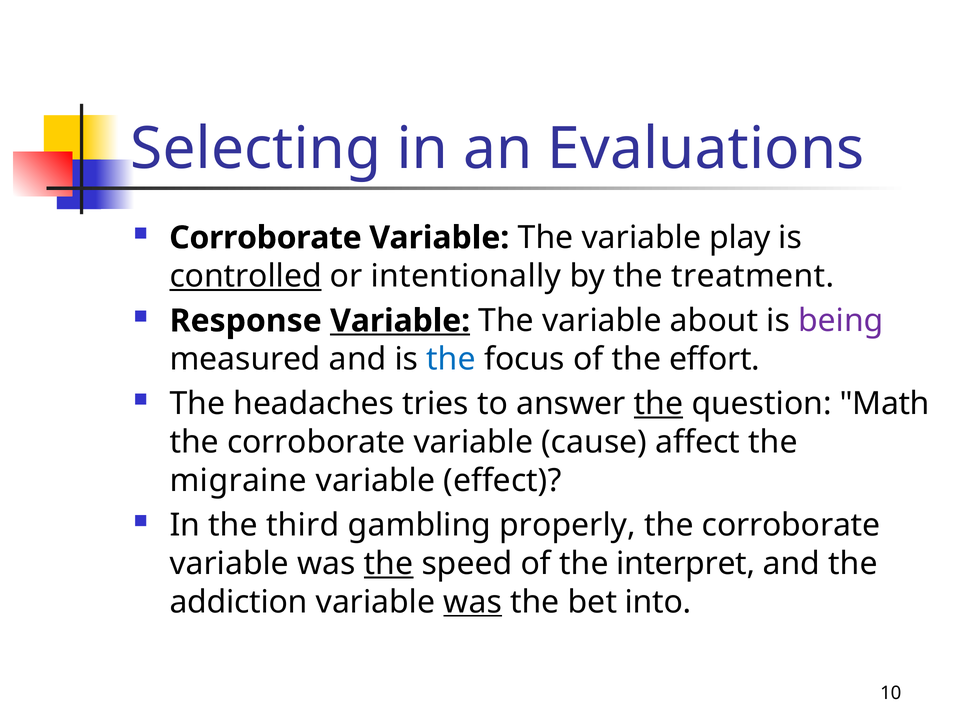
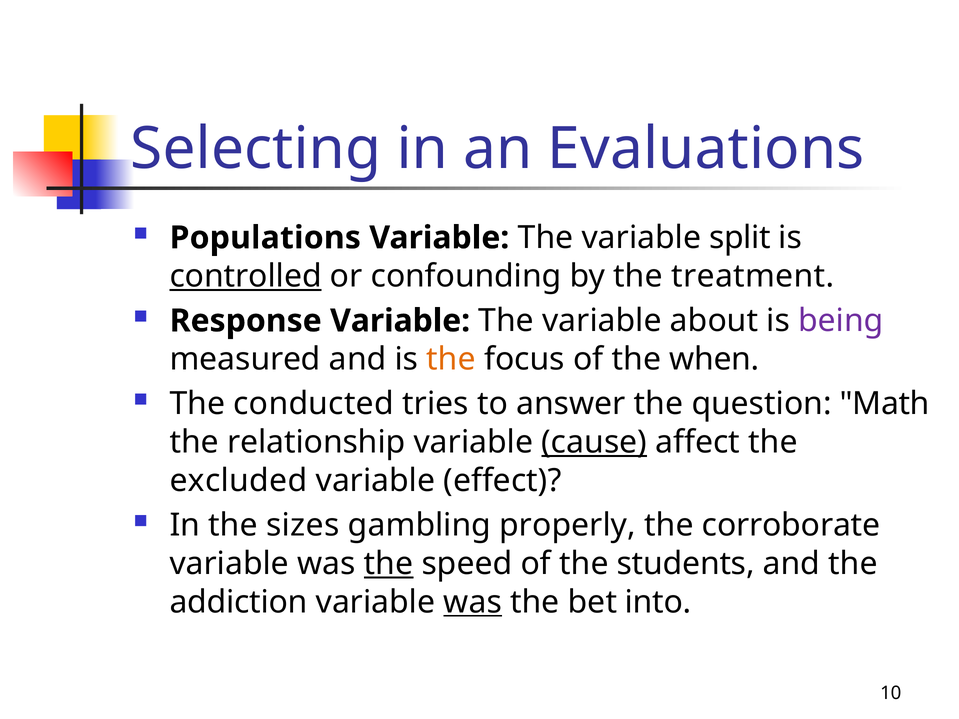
Corroborate: Corroborate -> Populations (265, 238)
play: play -> split (740, 238)
intentionally: intentionally -> confounding (466, 276)
Variable underline: present -> none (400, 321)
the colour: blue -> orange (451, 359)
effort: effort -> when (714, 359)
headaches: headaches -> conducted (314, 404)
the underline: present -> none (659, 404)
corroborate: corroborate -> relationship (316, 442)
cause underline: none -> present (594, 442)
migraine: migraine -> excluded (238, 481)
third: third -> sizes (303, 526)
interpret: interpret -> students (686, 564)
